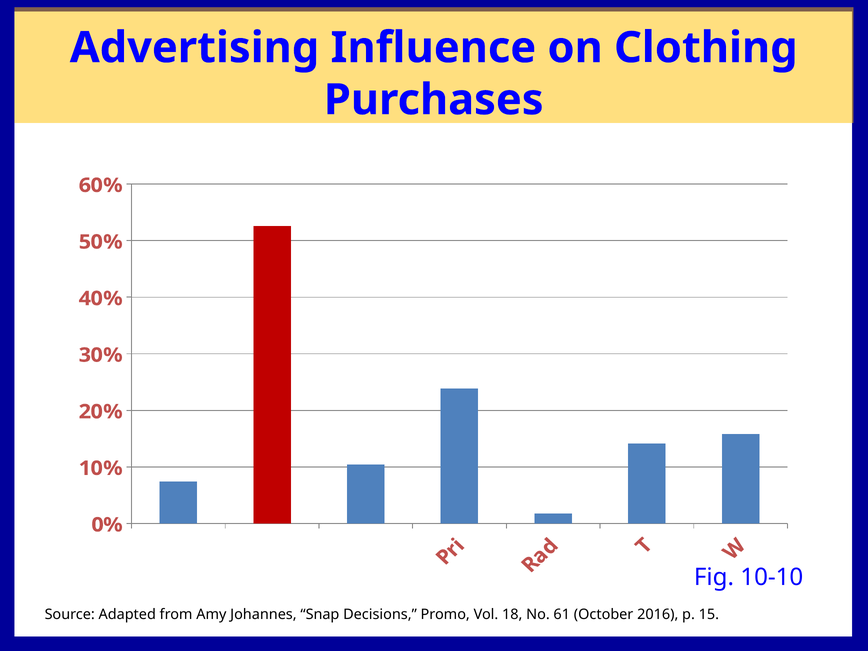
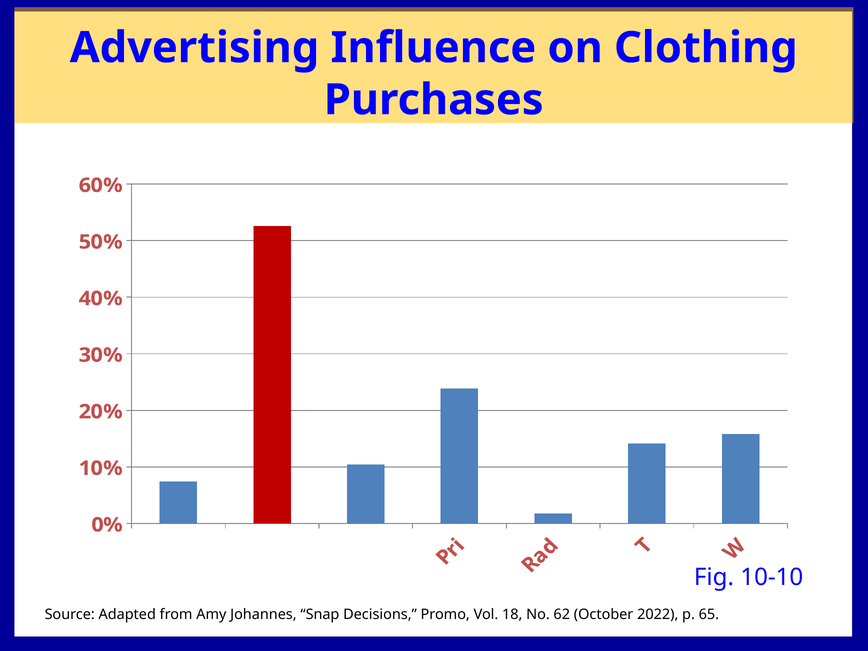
61: 61 -> 62 (562, 614)
2016: 2016 -> 2022 (658, 614)
15: 15 -> 65 (709, 614)
